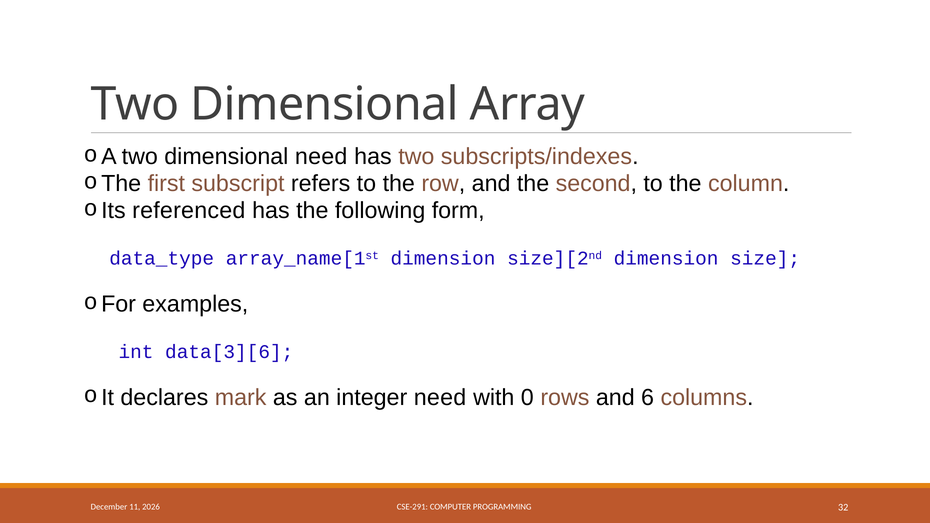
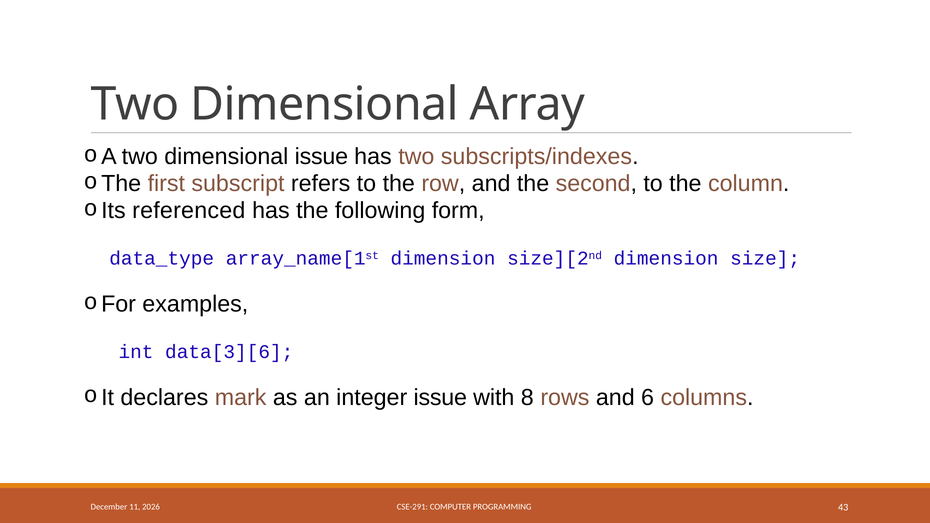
dimensional need: need -> issue (321, 157)
integer need: need -> issue (440, 398)
0: 0 -> 8 (527, 398)
32: 32 -> 43 (843, 507)
